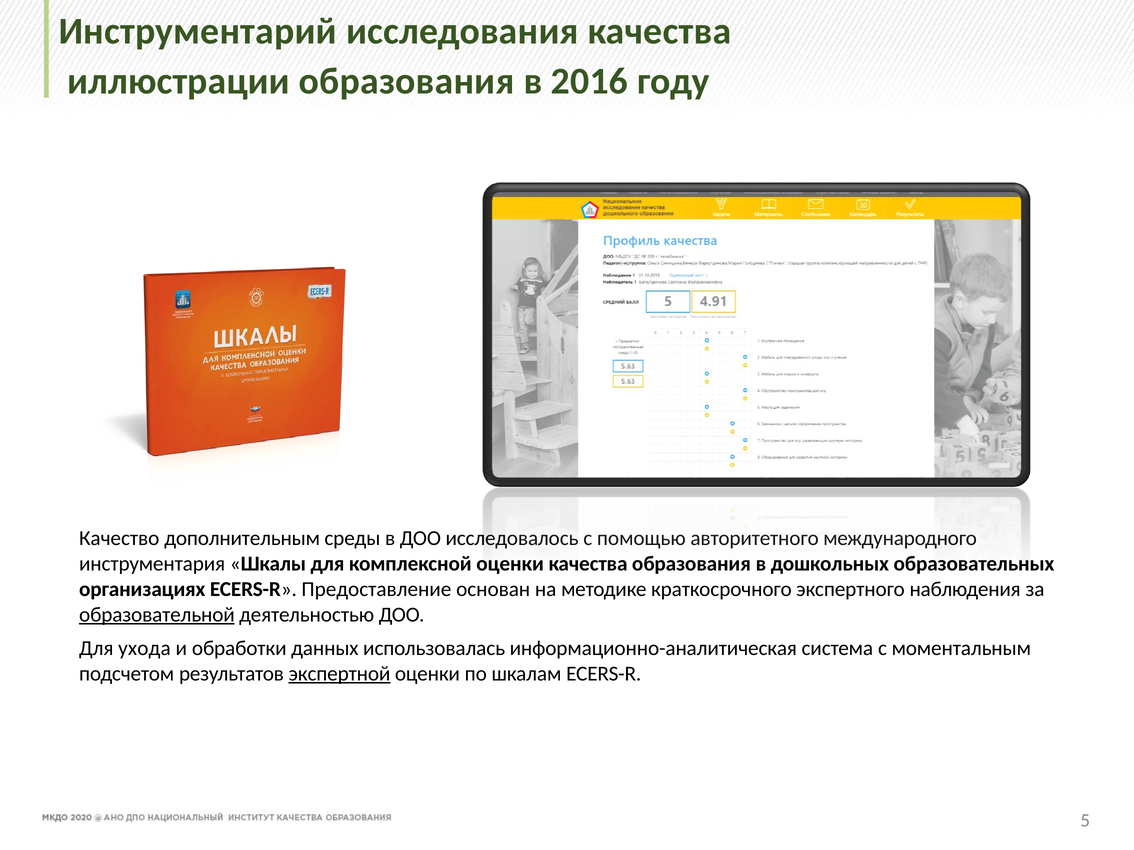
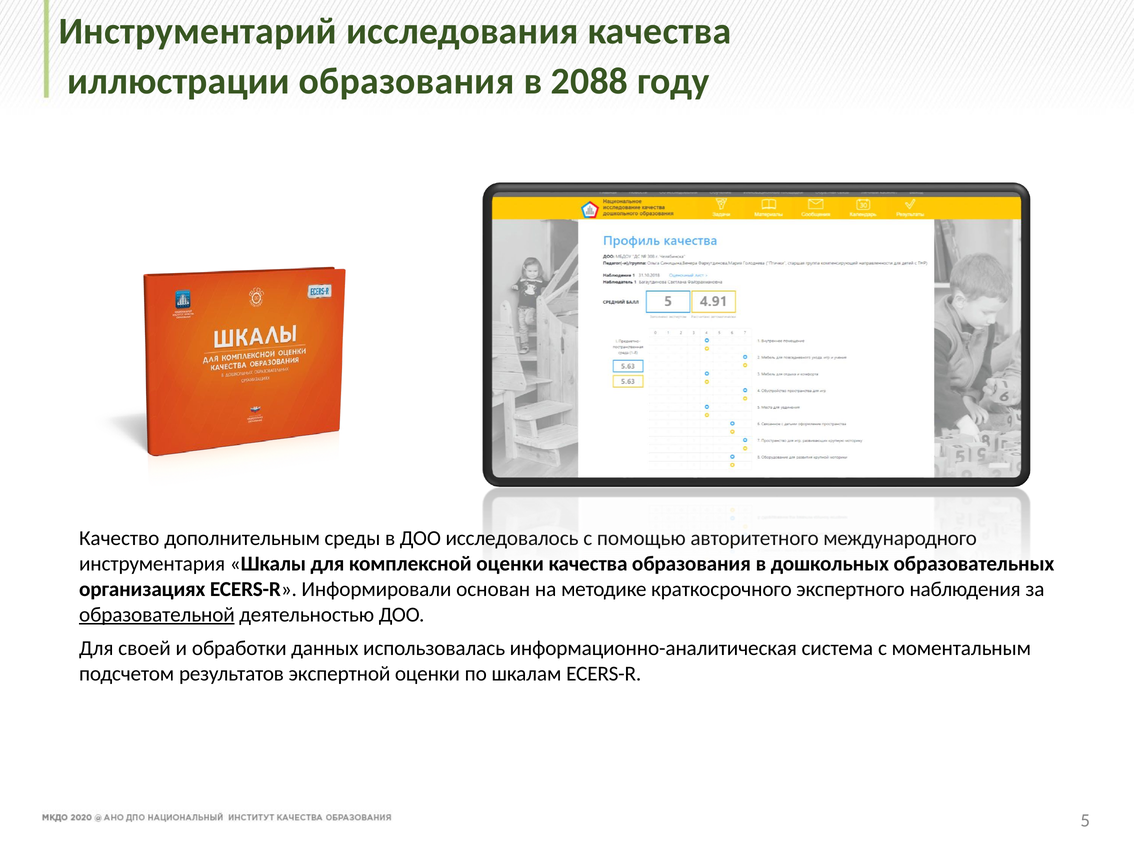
2016: 2016 -> 2088 (589, 81)
Предоставление: Предоставление -> Информировали (376, 590)
ухода: ухода -> своей (145, 649)
экспертной underline: present -> none (340, 674)
